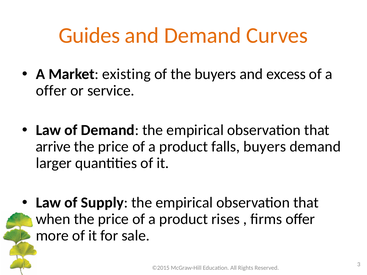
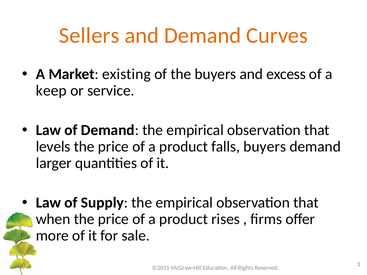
Guides: Guides -> Sellers (89, 36)
offer: offer -> keep (51, 91)
arrive: arrive -> levels (53, 147)
